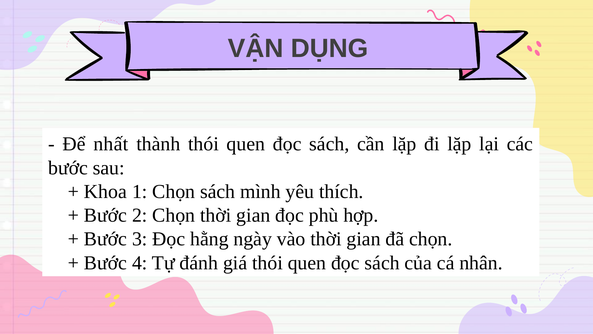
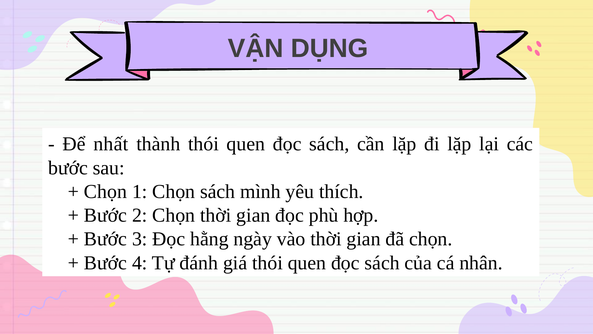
Khoa: Khoa -> Chọn (105, 191)
